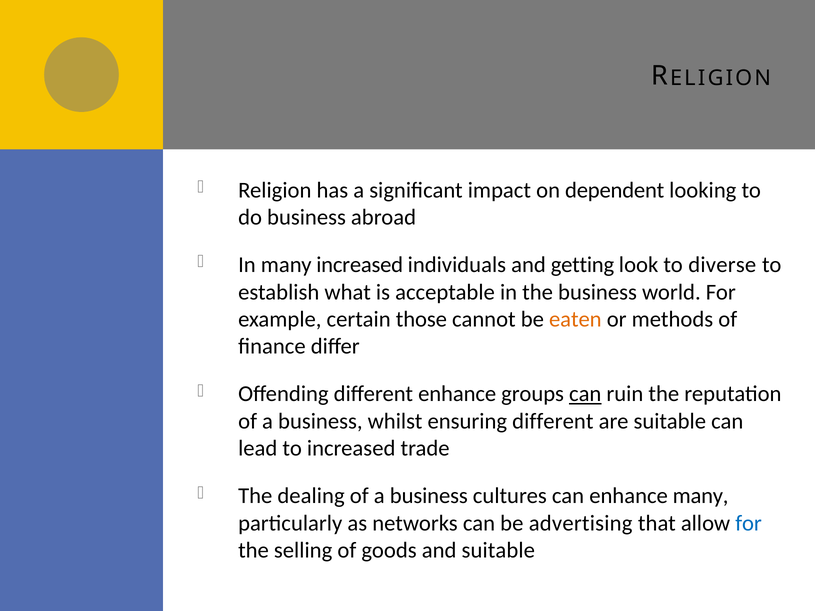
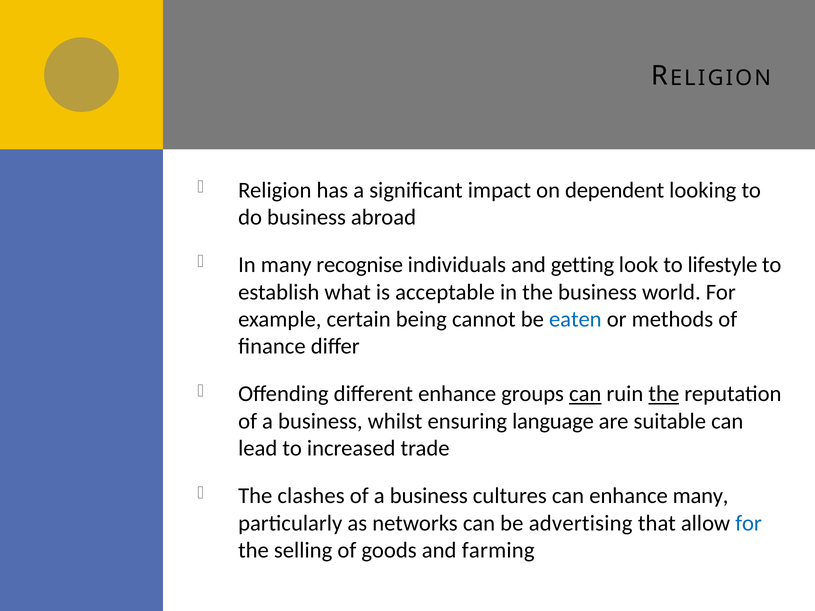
many increased: increased -> recognise (360, 265)
diverse: diverse -> lifestyle (723, 265)
those: those -> being (421, 319)
eaten colour: orange -> blue (575, 319)
the underline: none -> present (664, 394)
ensuring different: different -> language (553, 421)
dealing: dealing -> clashes (311, 496)
and suitable: suitable -> farming (498, 551)
